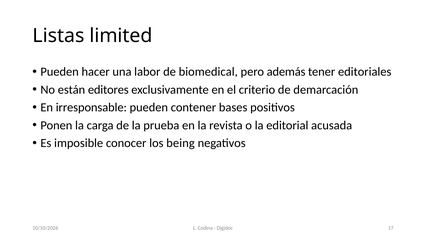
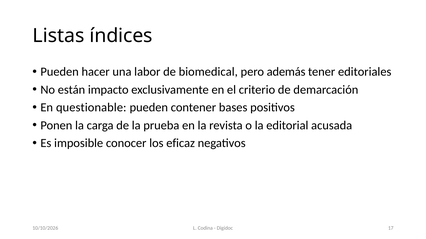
limited: limited -> índices (121, 36)
editores: editores -> impacto (108, 90)
irresponsable: irresponsable -> questionable (91, 108)
being: being -> eficaz (181, 143)
